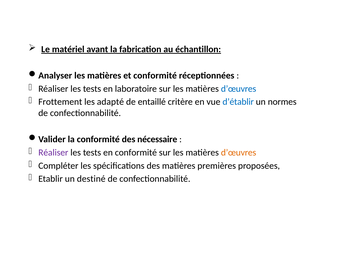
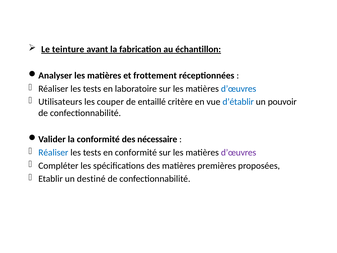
matériel: matériel -> teinture (68, 49)
et conformité: conformité -> frottement (155, 76)
Frottement: Frottement -> Utilisateurs (60, 102)
adapté: adapté -> couper (110, 102)
normes: normes -> pouvoir (282, 102)
Réaliser colour: purple -> blue (53, 152)
d’œuvres colour: orange -> purple (239, 152)
